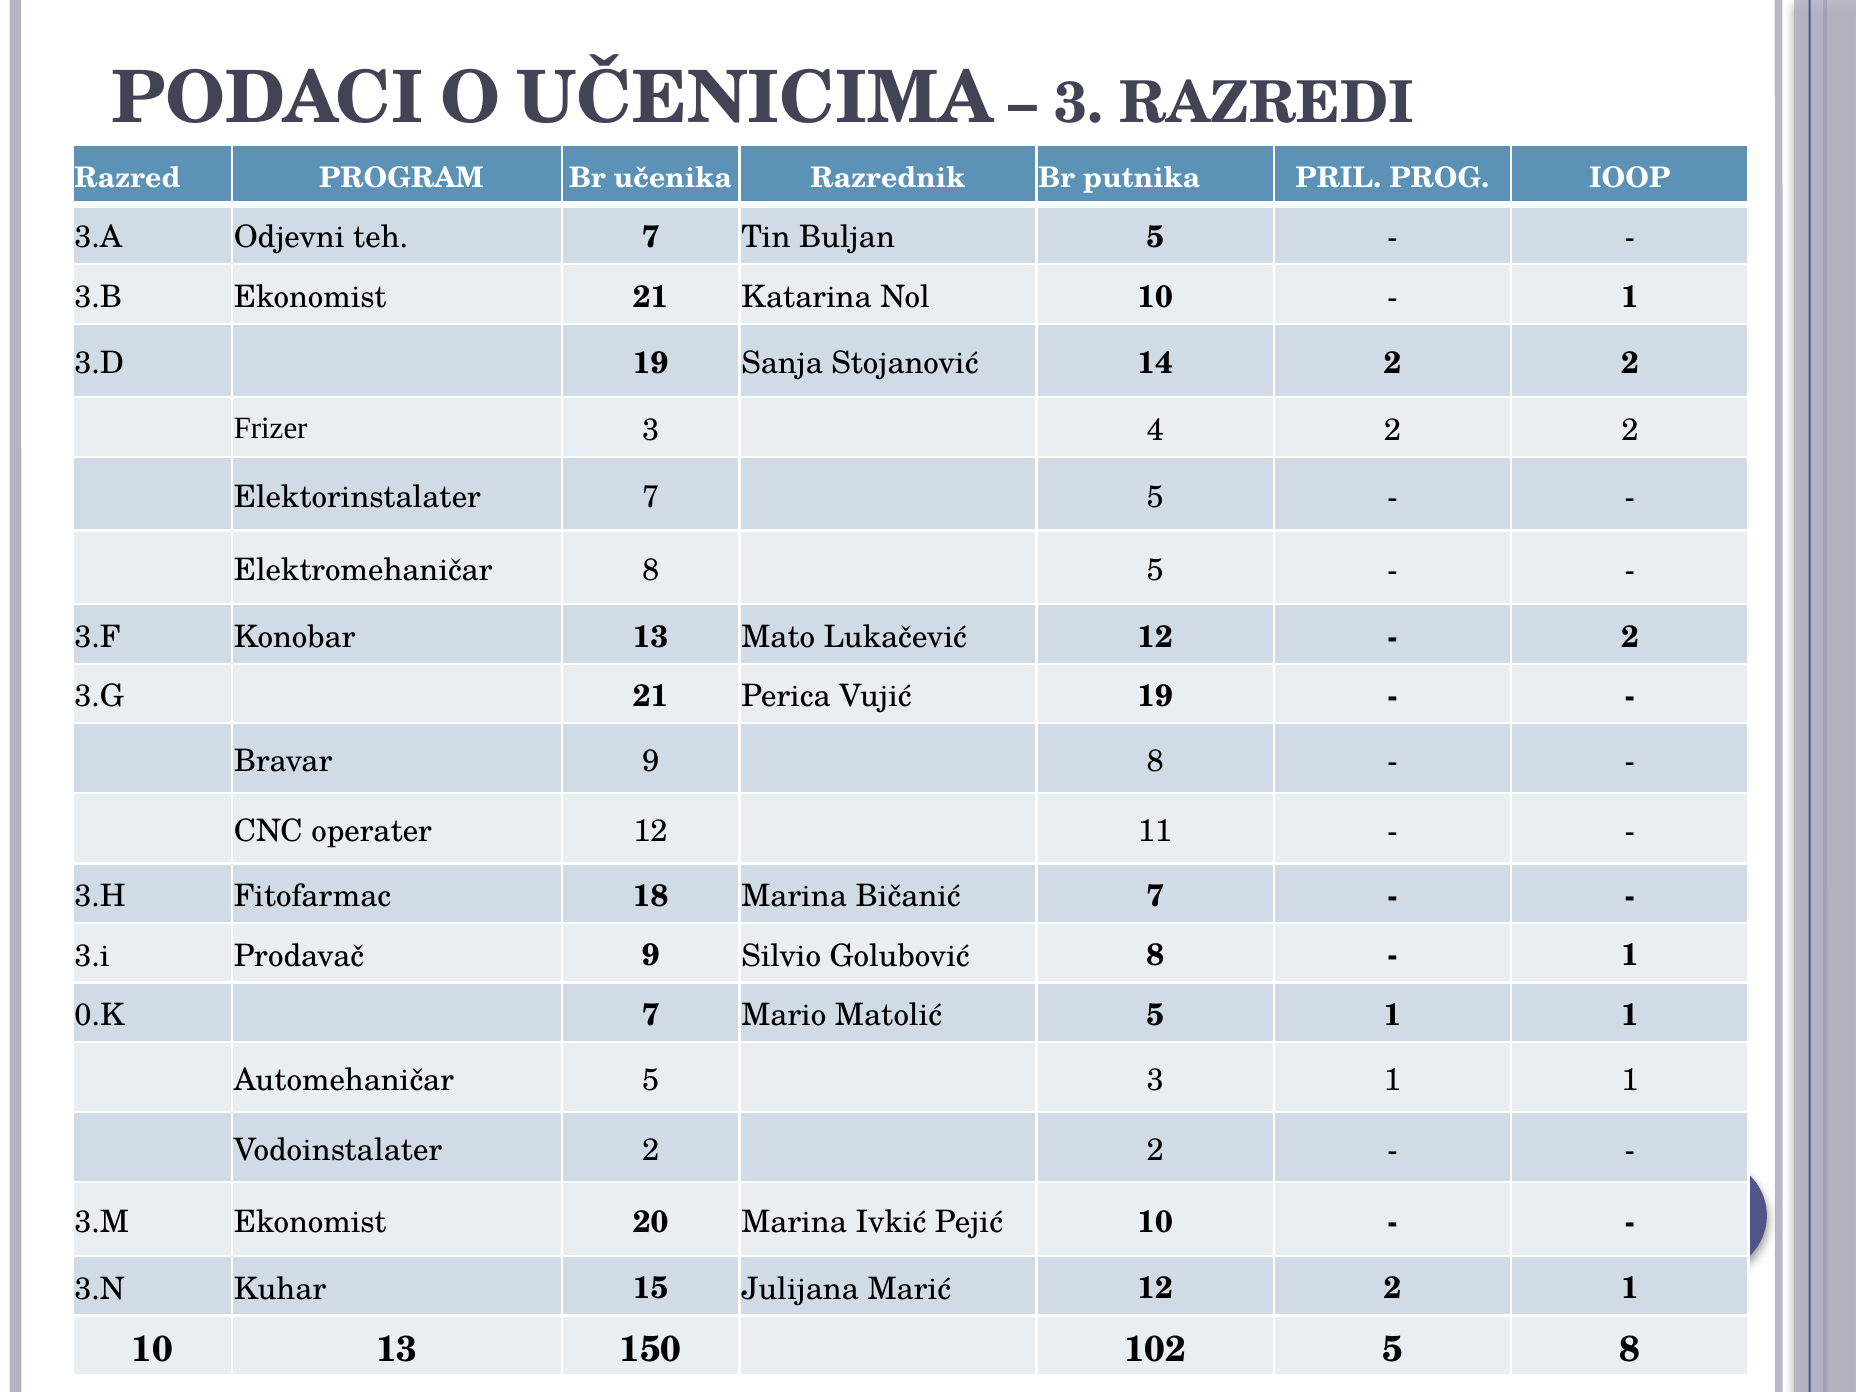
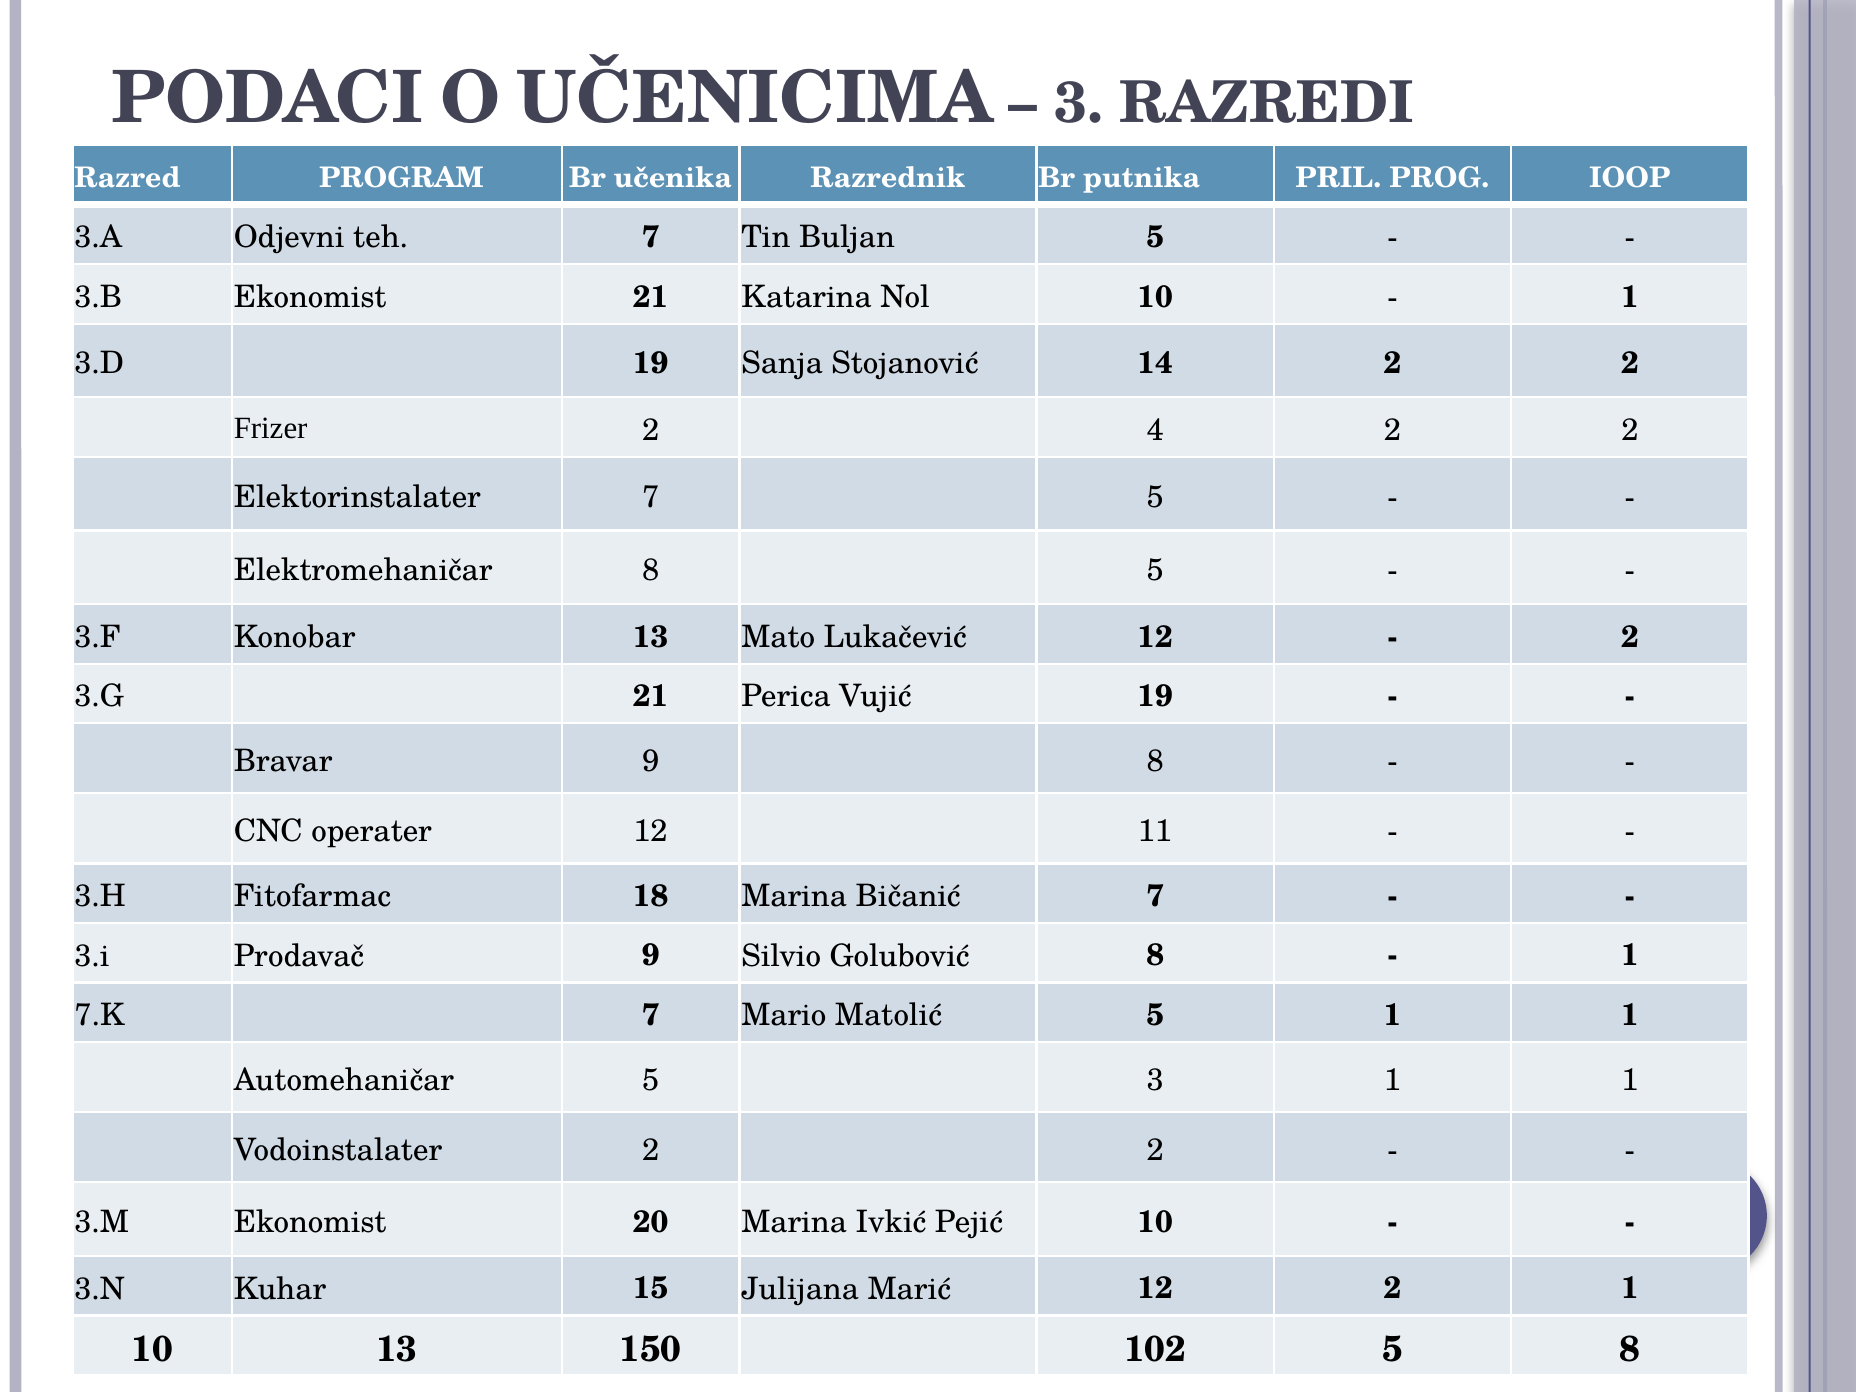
Frizer 3: 3 -> 2 (651, 430)
0.K: 0.K -> 7.K (99, 1016)
